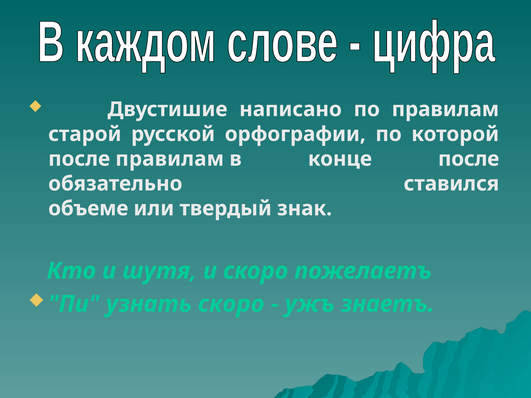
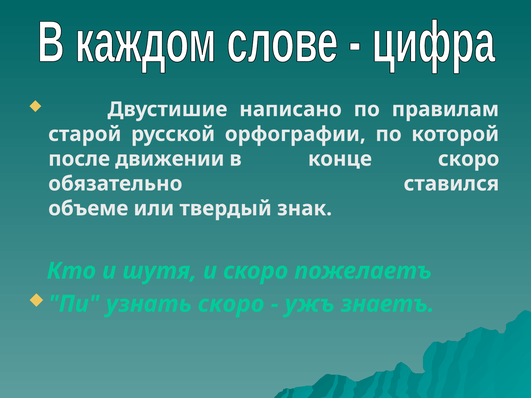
после правилам: правилам -> движении (170, 159)
конце после: после -> скоро (469, 159)
